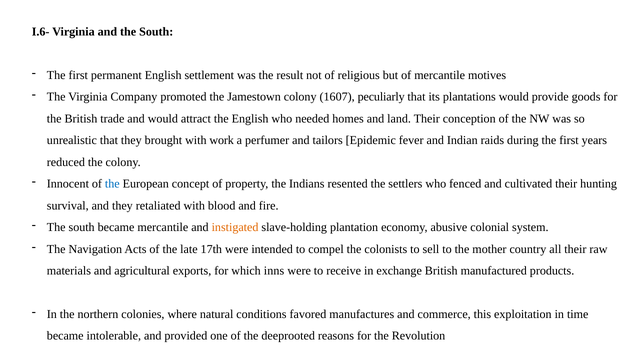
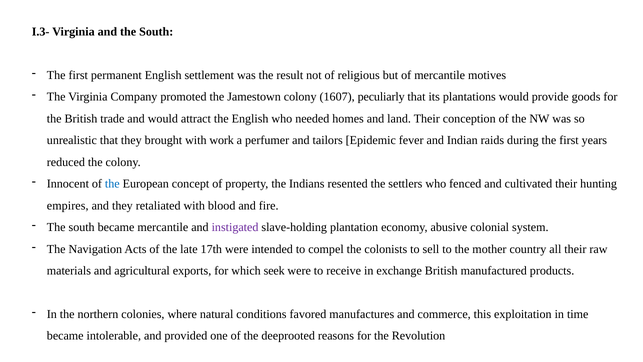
I.6-: I.6- -> I.3- (41, 32)
survival: survival -> empires (68, 205)
instigated colour: orange -> purple (235, 227)
inns: inns -> seek (274, 271)
